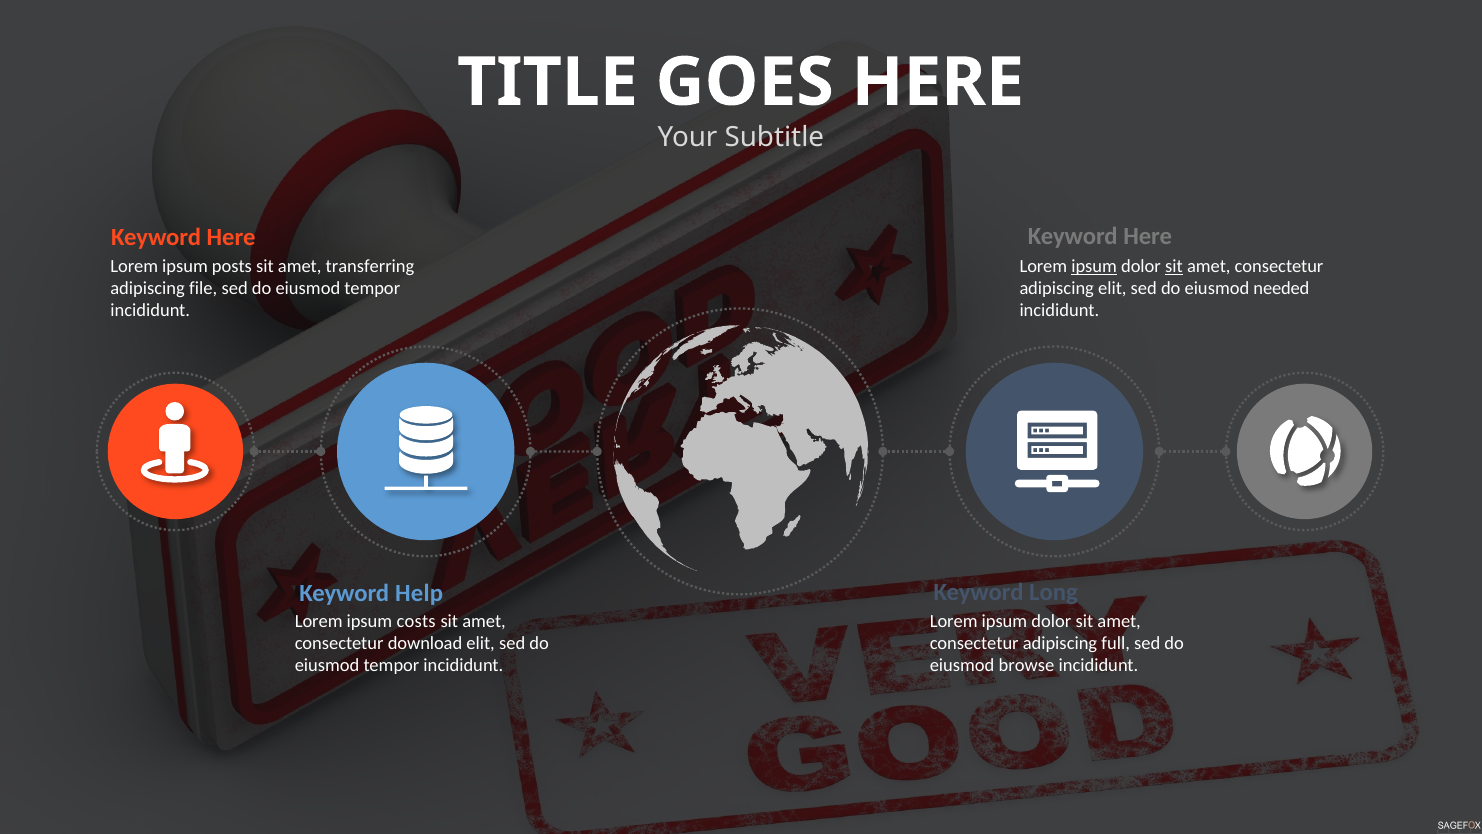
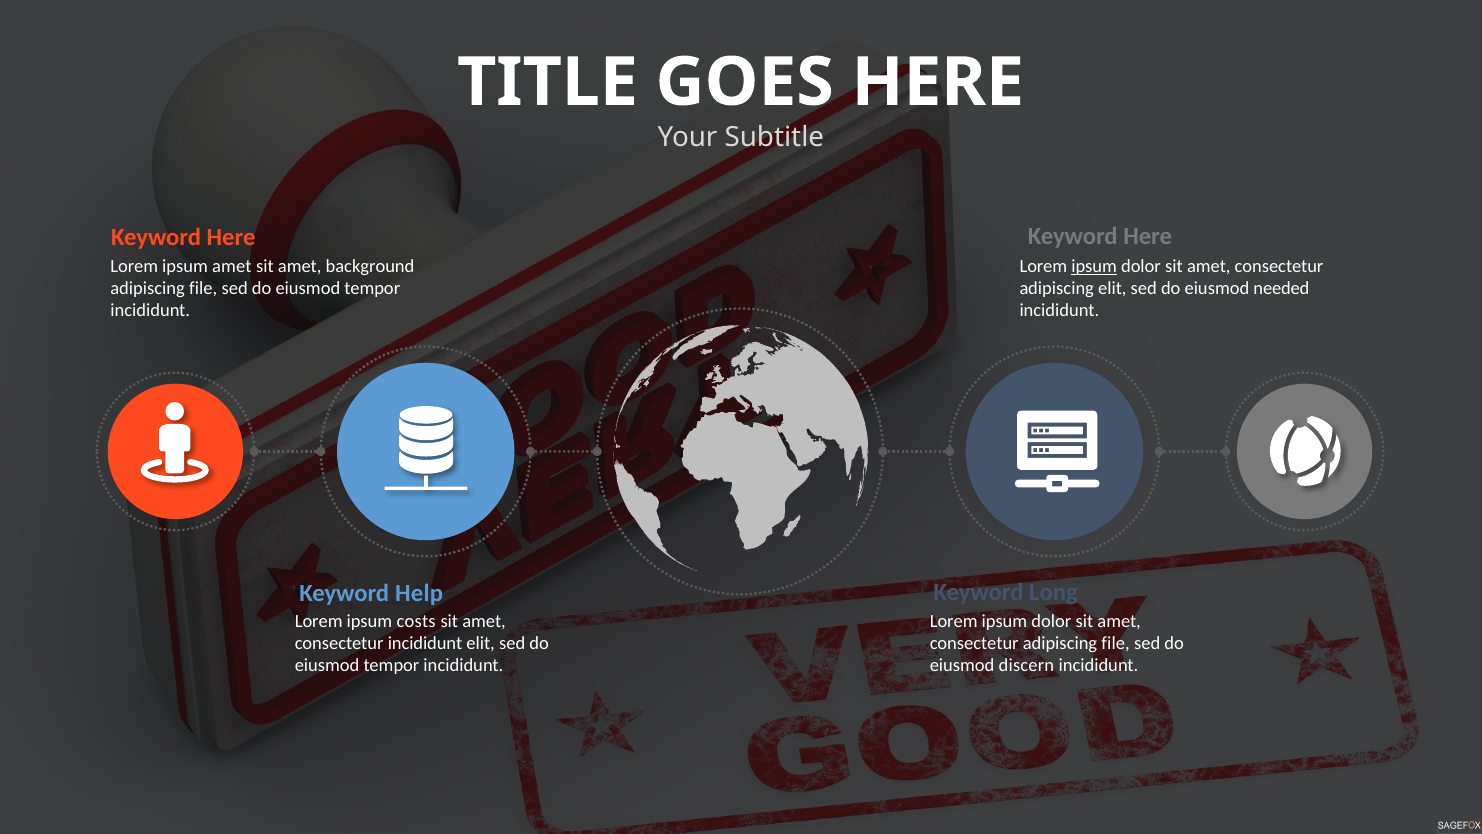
ipsum posts: posts -> amet (232, 266)
transferring: transferring -> background (370, 266)
sit underline: present -> none (1174, 266)
consectetur download: download -> incididunt (425, 643)
consectetur adipiscing full: full -> file (1116, 643)
browse: browse -> discern (1026, 666)
